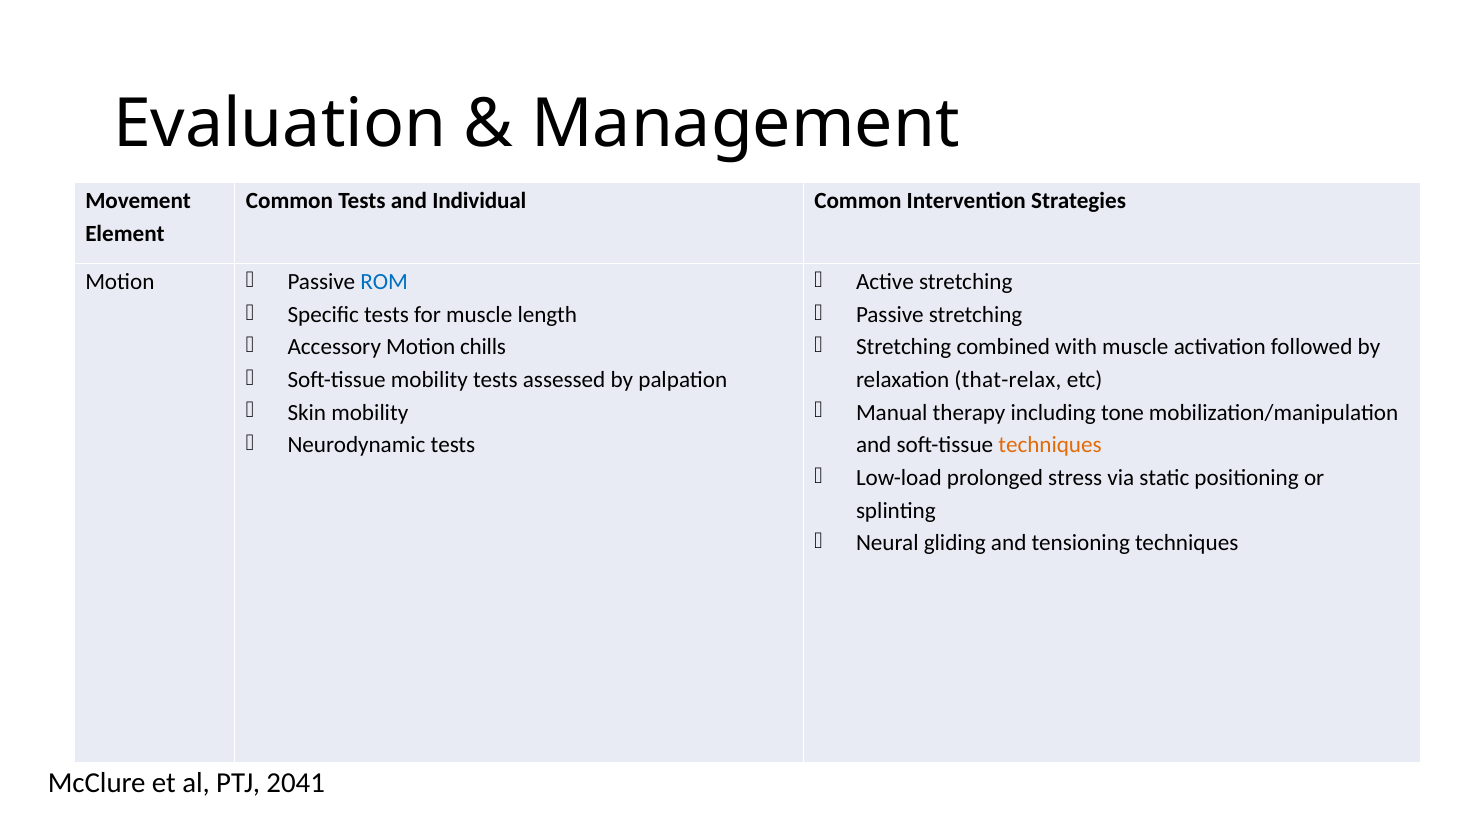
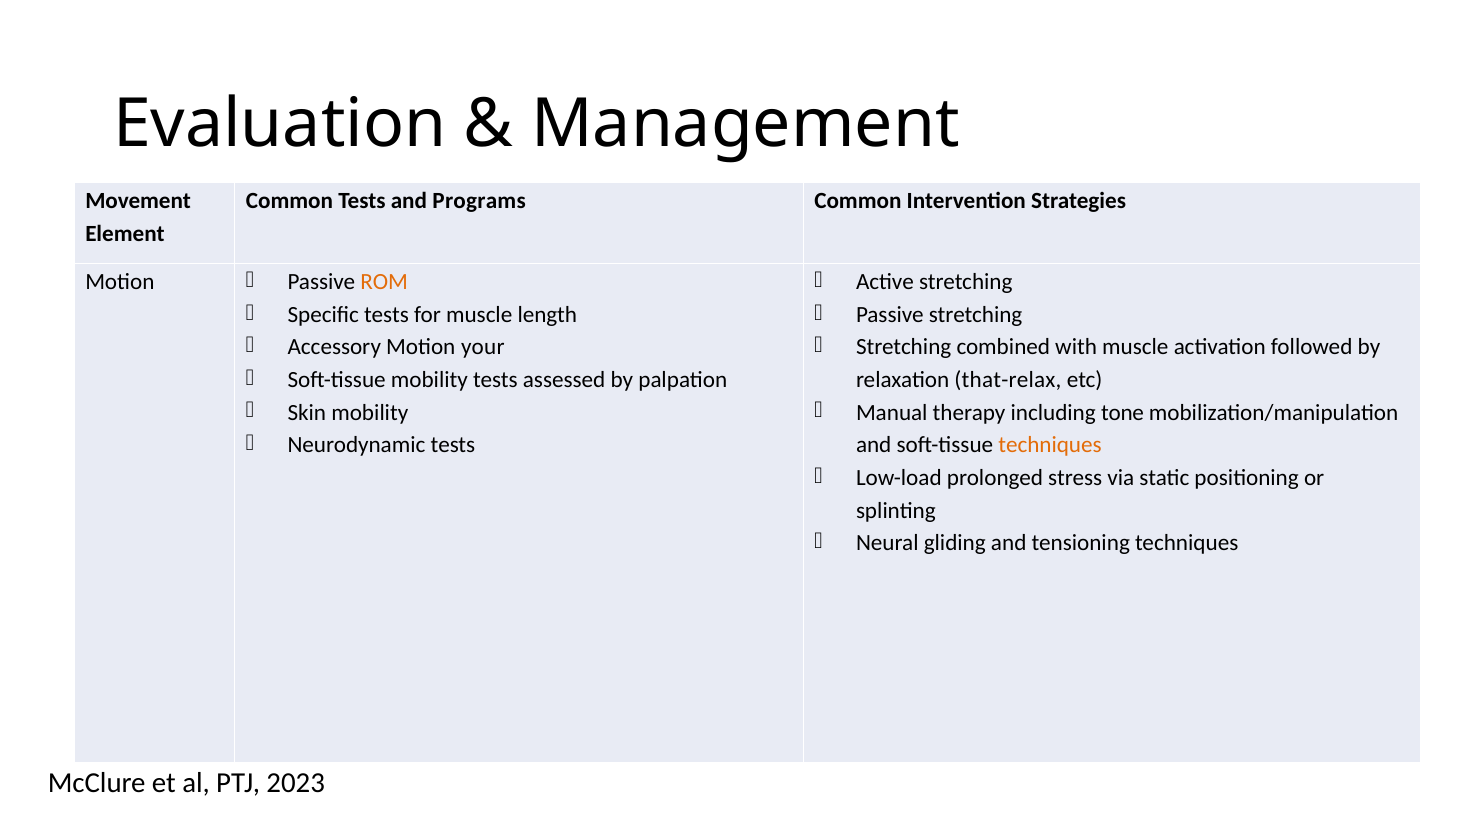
Individual: Individual -> Programs (479, 201)
ROM colour: blue -> orange (384, 282)
chills: chills -> your (483, 347)
2041: 2041 -> 2023 (296, 784)
